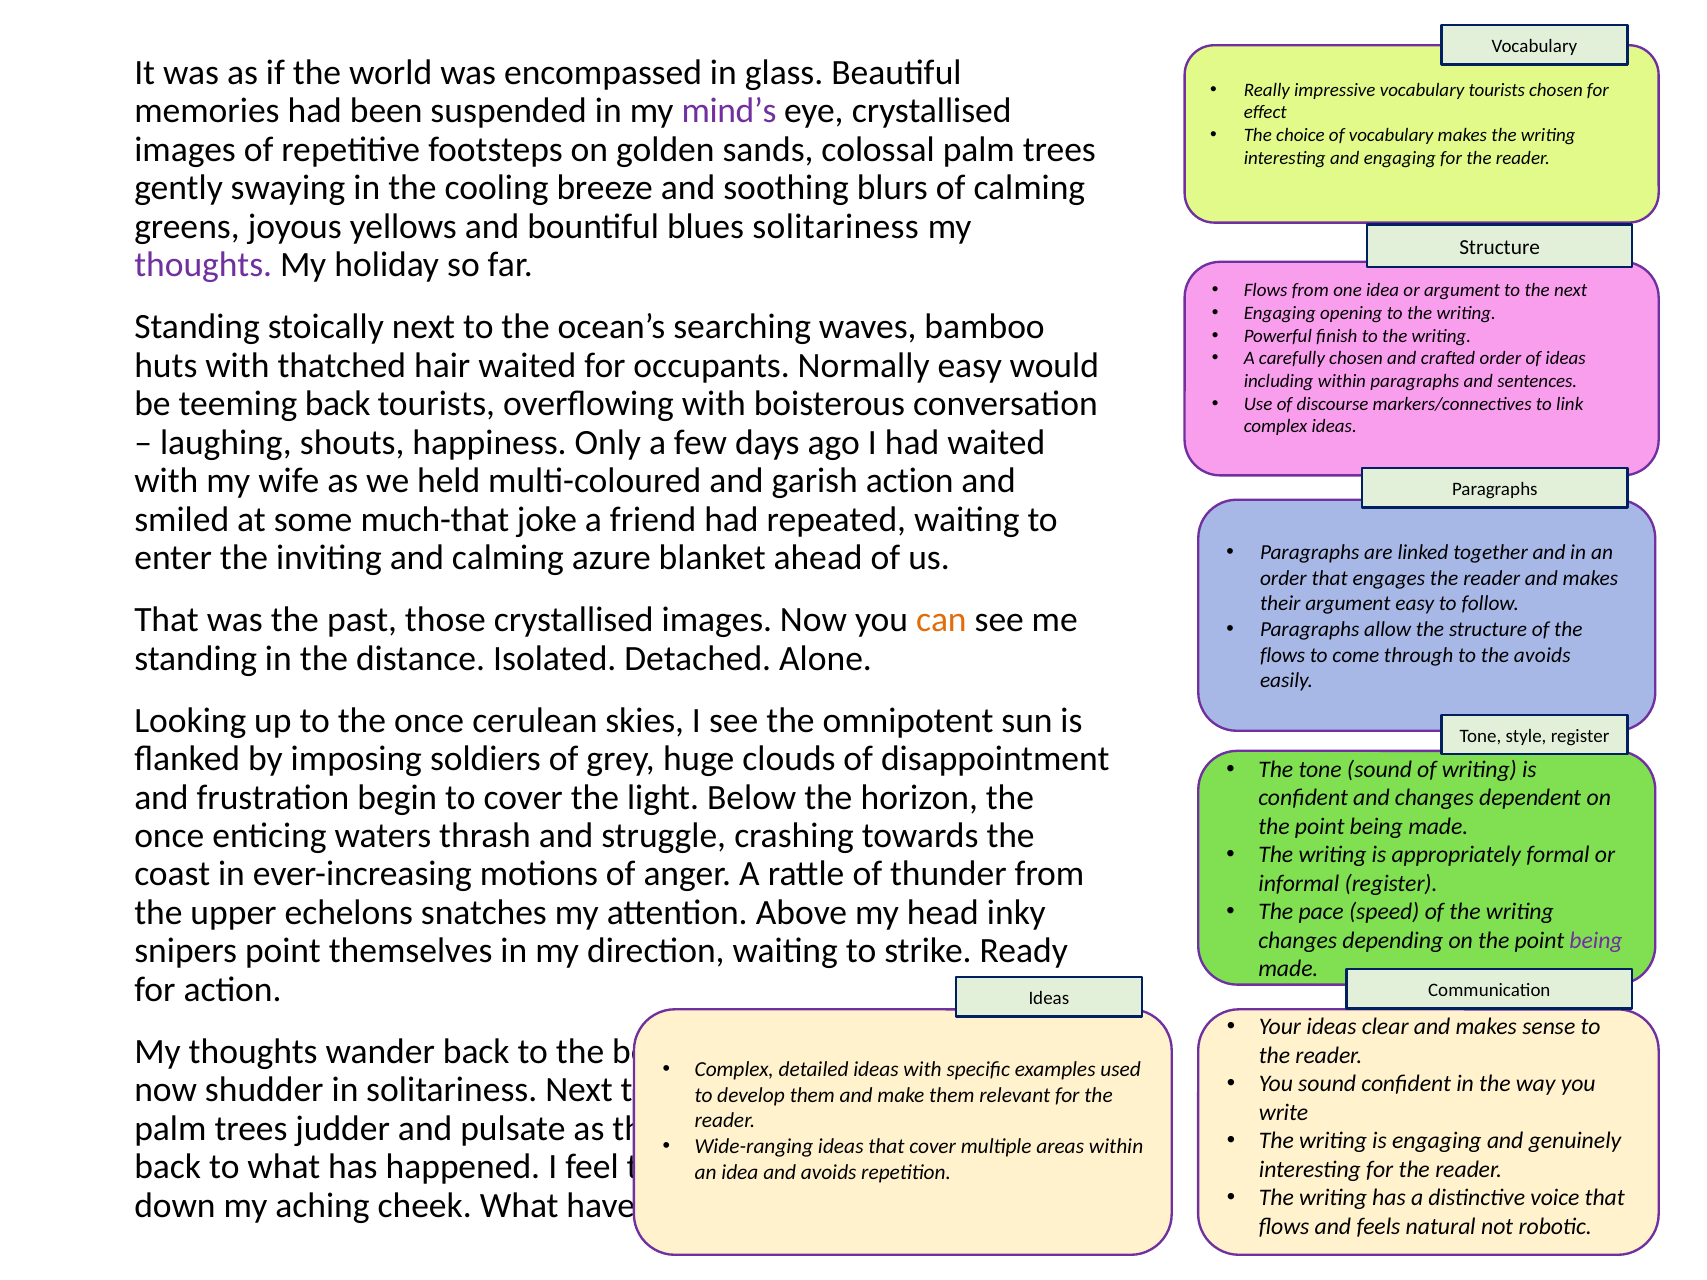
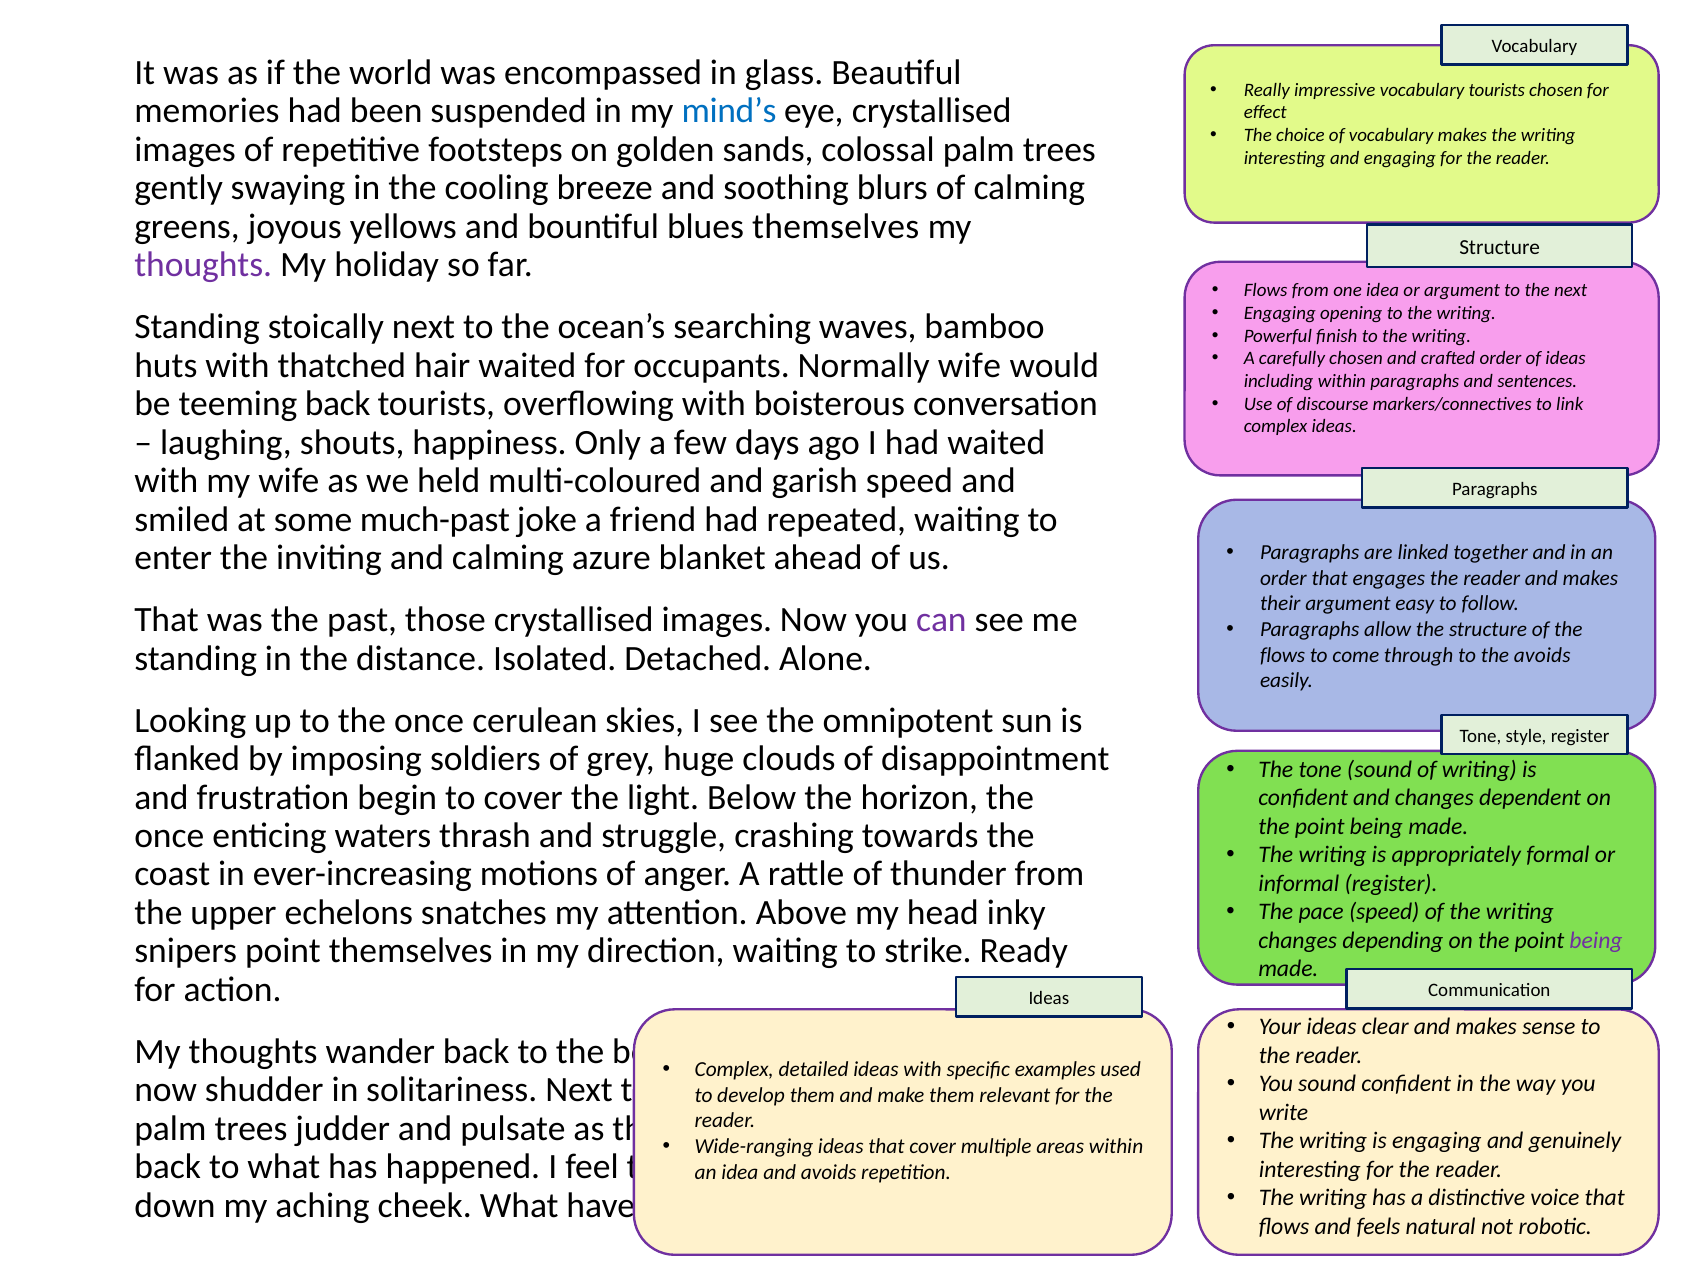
mind’s colour: purple -> blue (729, 111)
blues solitariness: solitariness -> themselves (836, 227)
Normally easy: easy -> wife (969, 366)
garish action: action -> speed (910, 481)
much-that: much-that -> much-past (435, 519)
can colour: orange -> purple (941, 620)
